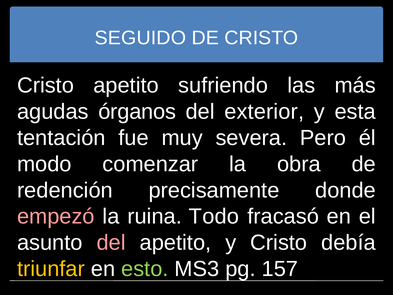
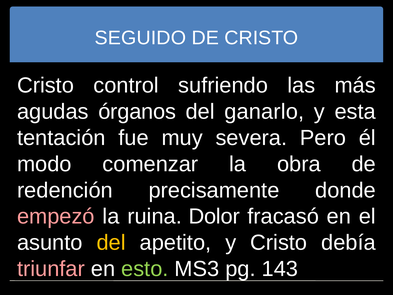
Cristo apetito: apetito -> control (126, 85)
exterior: exterior -> ganarlo (264, 112)
Todo: Todo -> Dolor (214, 216)
del colour: pink -> yellow (111, 243)
triunfar colour: yellow -> pink (51, 269)
157: 157 -> 143 (280, 269)
